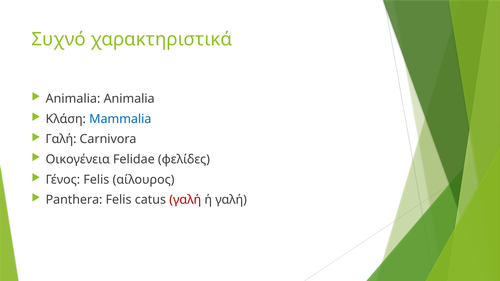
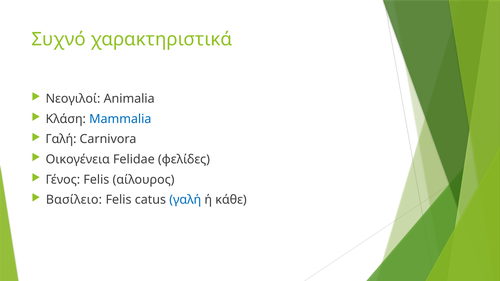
Animalia: Animalia -> Νεογιλοί (73, 99)
Panthera: Panthera -> Βασίλειο (74, 200)
γαλή colour: red -> blue (185, 200)
ή γαλή: γαλή -> κάθε (231, 200)
